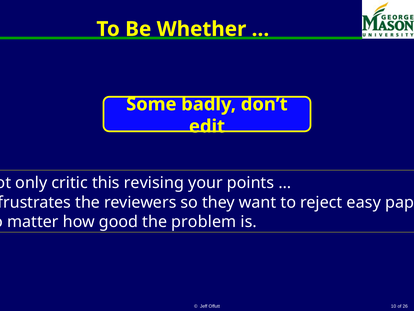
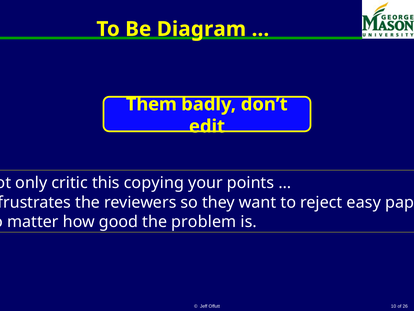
Whether: Whether -> Diagram (201, 29)
Some: Some -> Them (151, 104)
revising: revising -> copying (154, 183)
